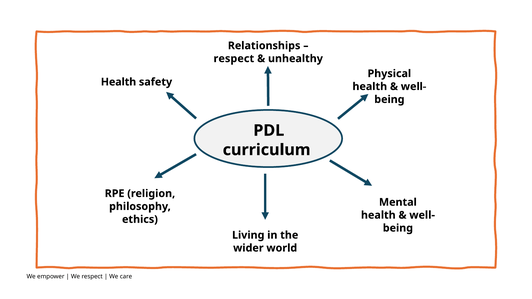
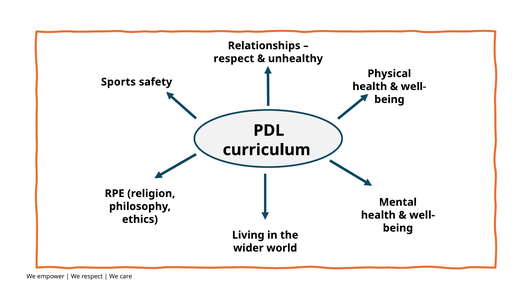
Health: Health -> Sports (118, 82)
